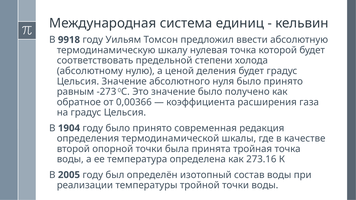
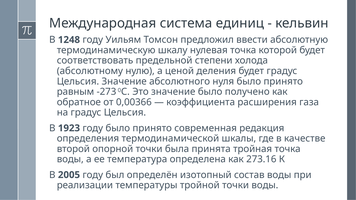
9918: 9918 -> 1248 (69, 40)
1904: 1904 -> 1923 (69, 128)
